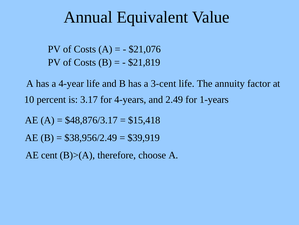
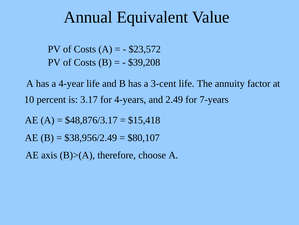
$21,076: $21,076 -> $23,572 (145, 49)
$21,819: $21,819 -> $39,208 (144, 62)
1-years: 1-years -> 7-years (214, 99)
$39,919: $39,919 -> $80,107 (144, 137)
cent: cent -> axis (49, 155)
